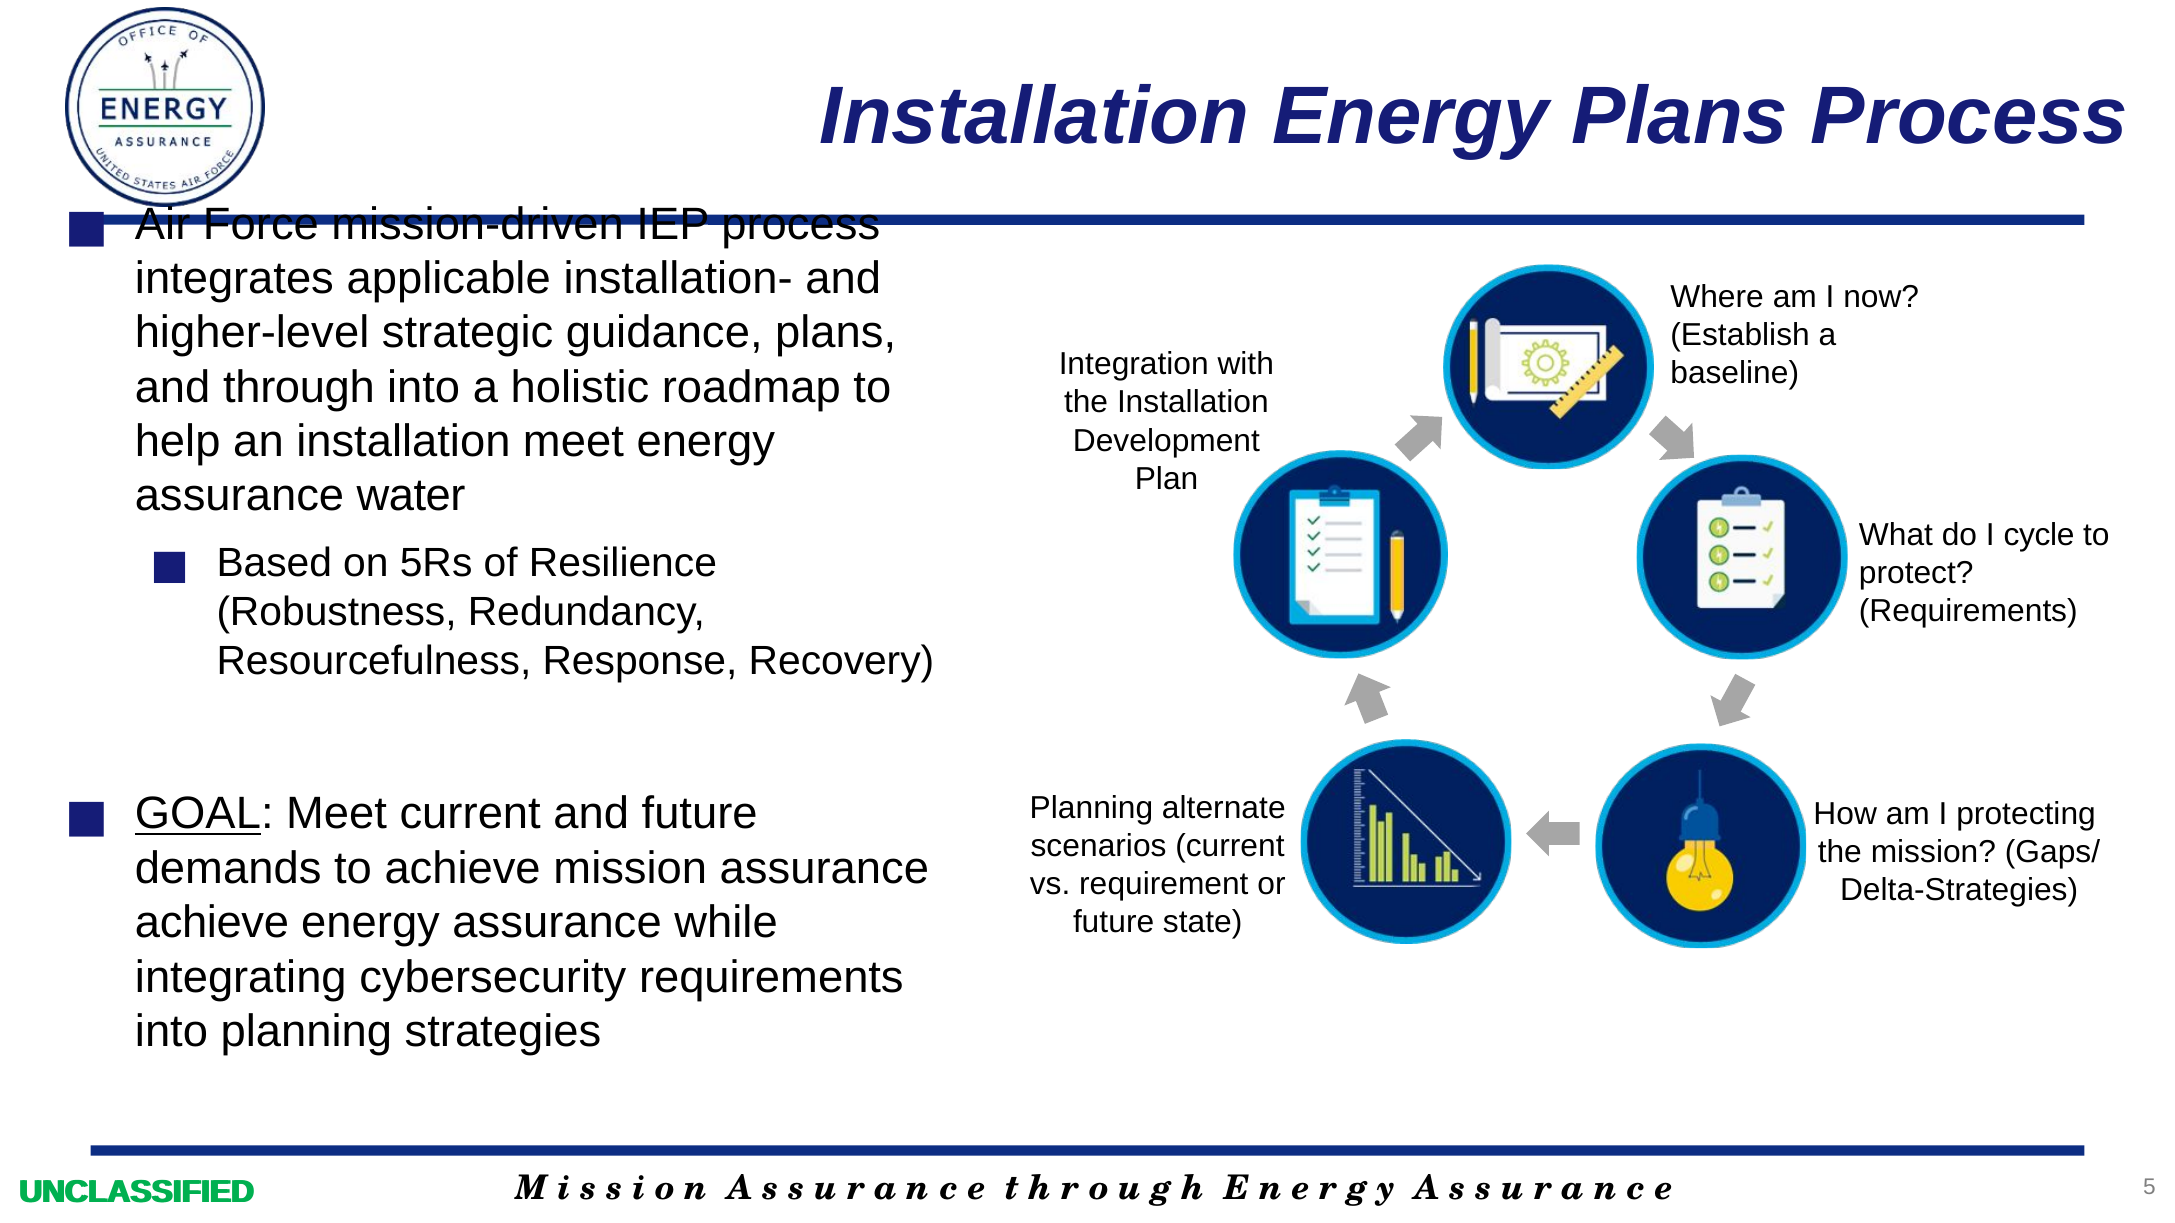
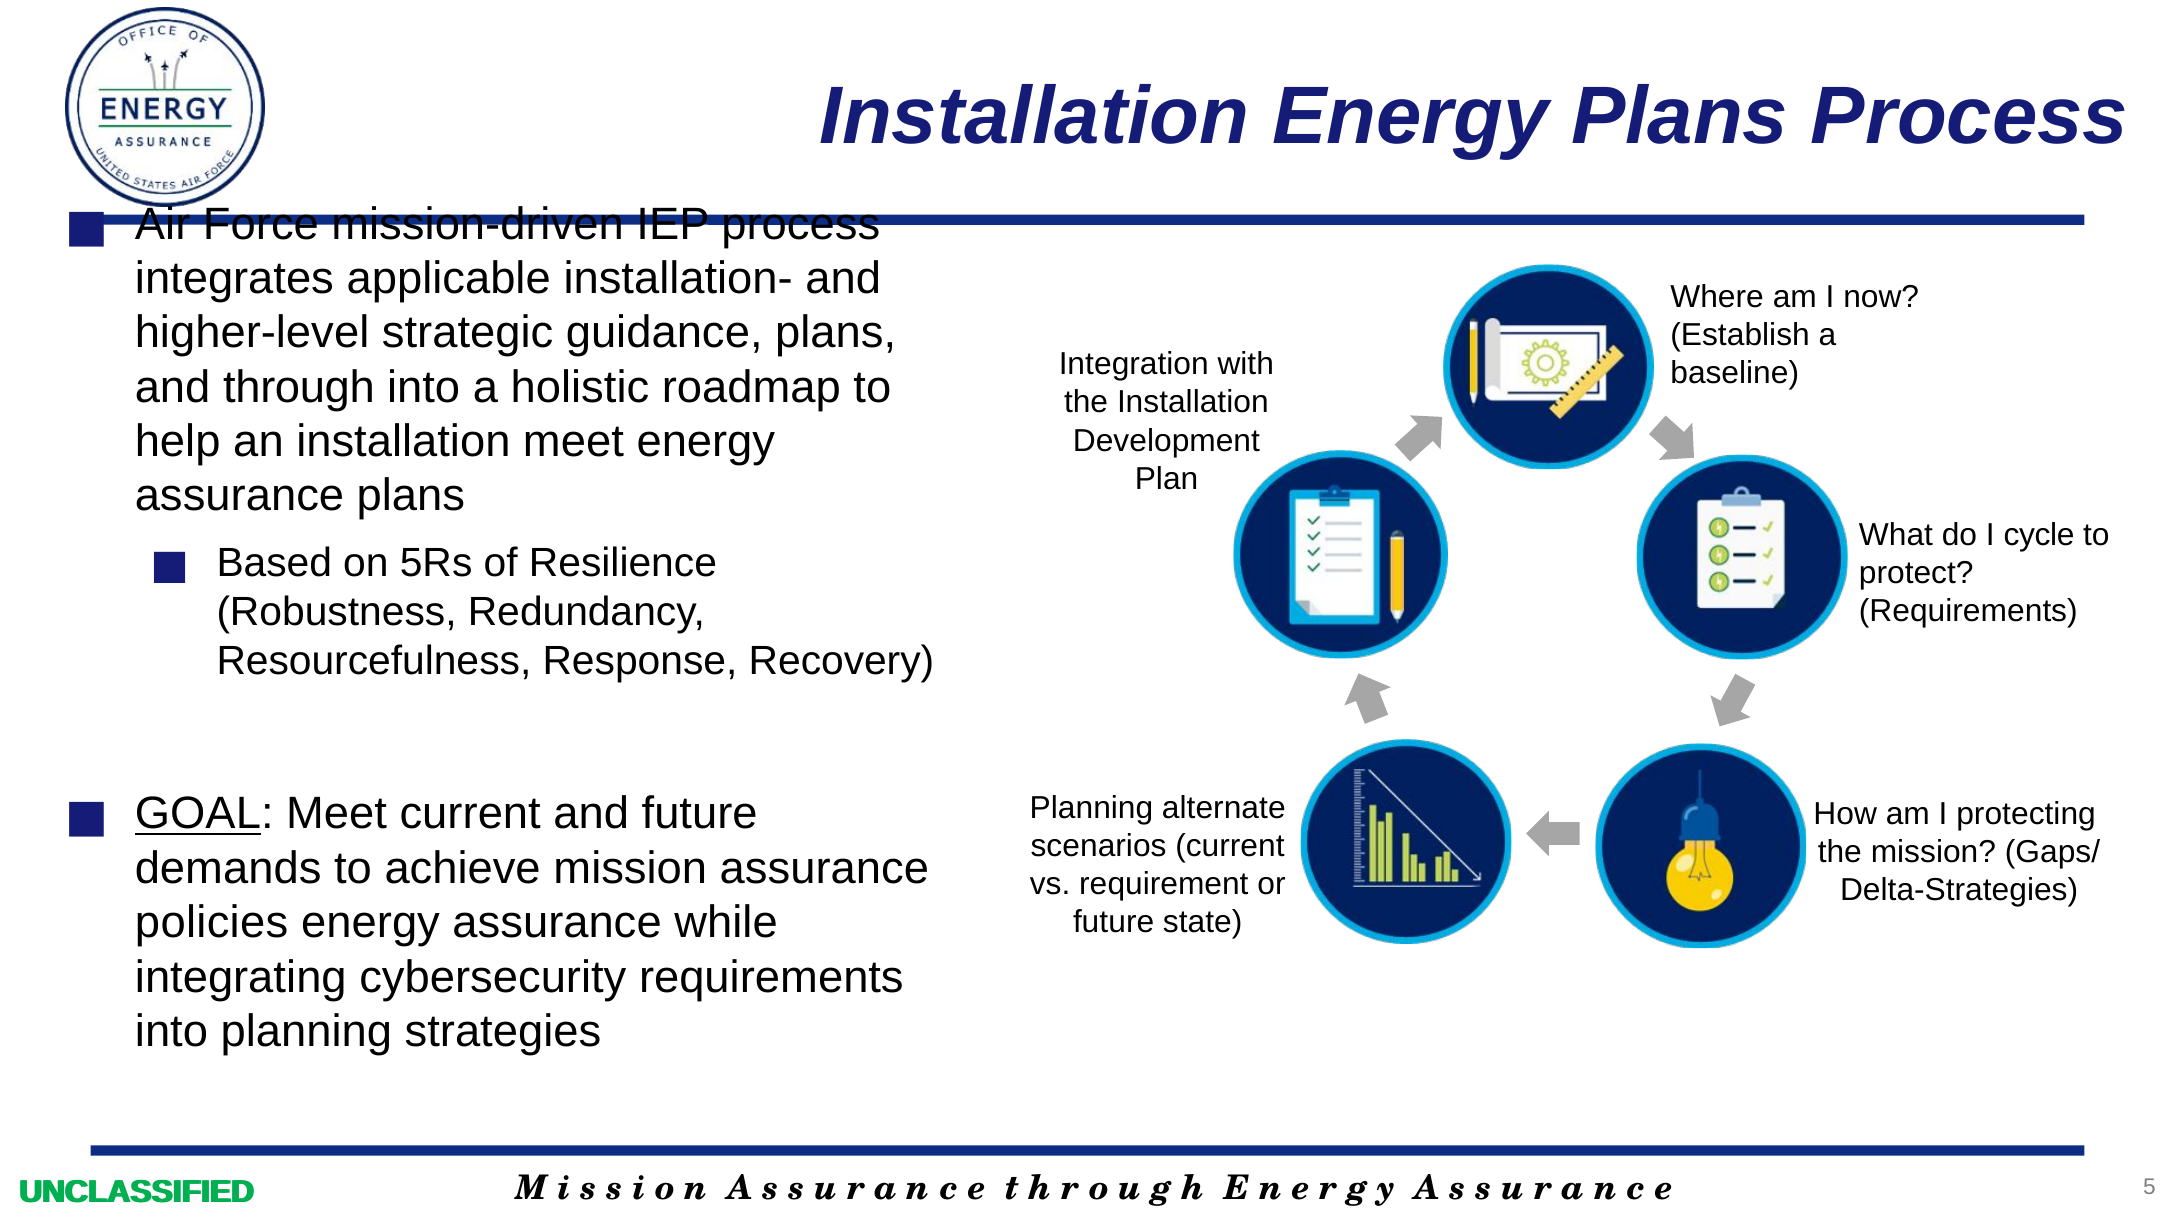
assurance water: water -> plans (411, 496)
achieve: achieve -> policies (212, 923)
